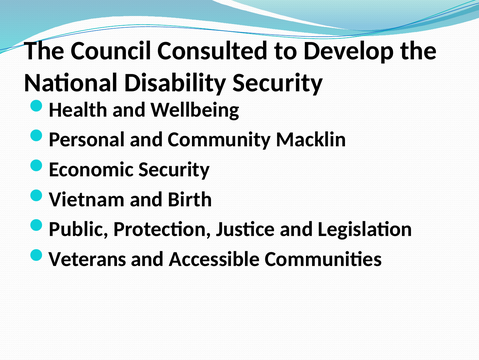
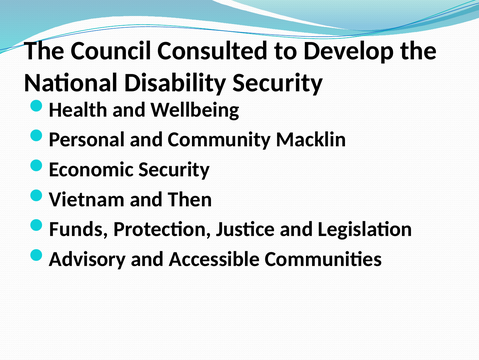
Birth: Birth -> Then (190, 199)
Public: Public -> Funds (79, 229)
Veterans: Veterans -> Advisory (87, 259)
